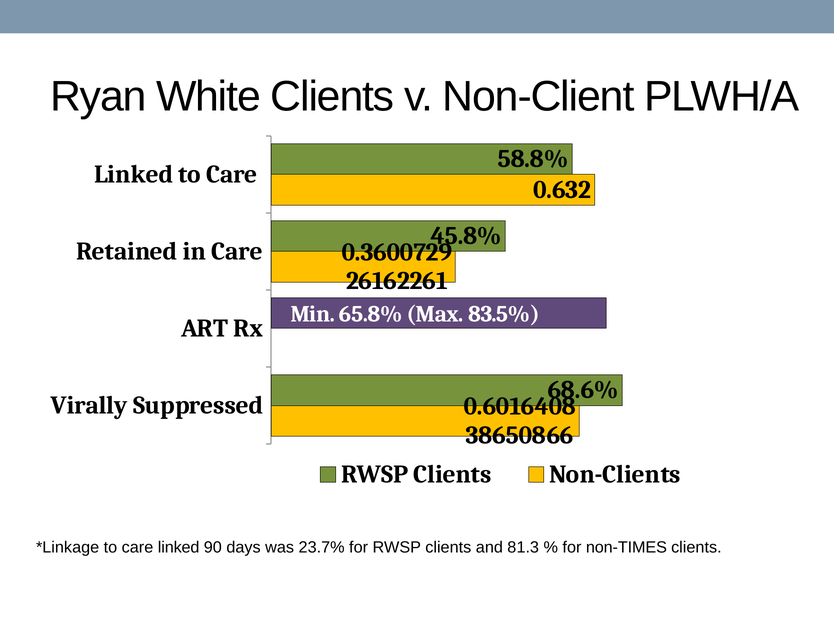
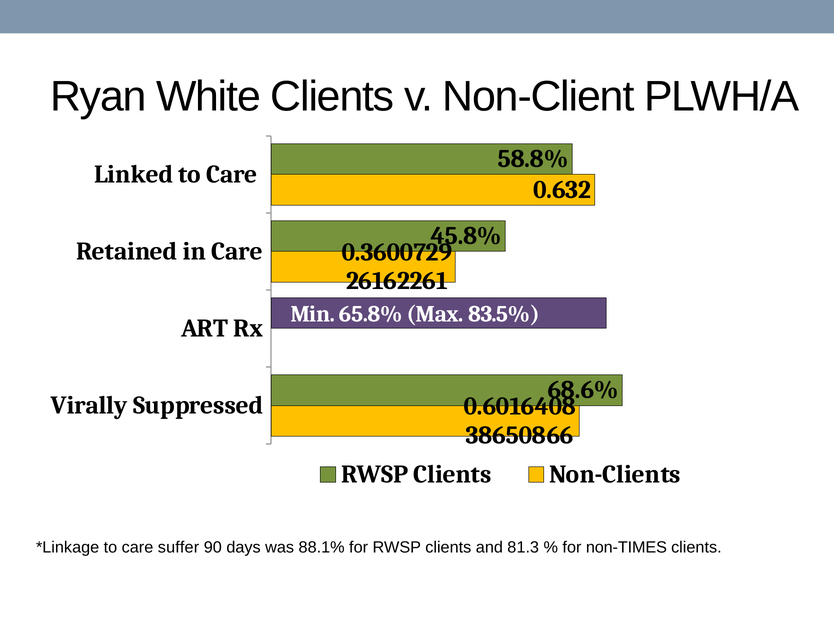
to care linked: linked -> suffer (179, 548)
23.7%: 23.7% -> 88.1% (322, 548)
